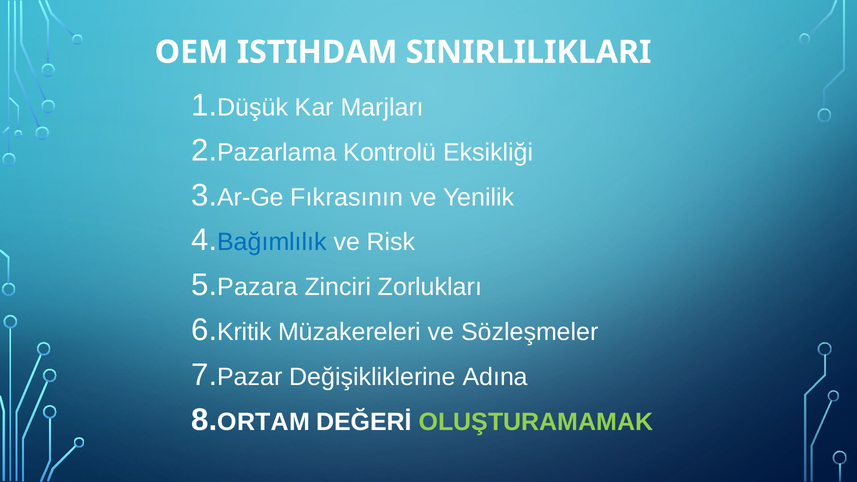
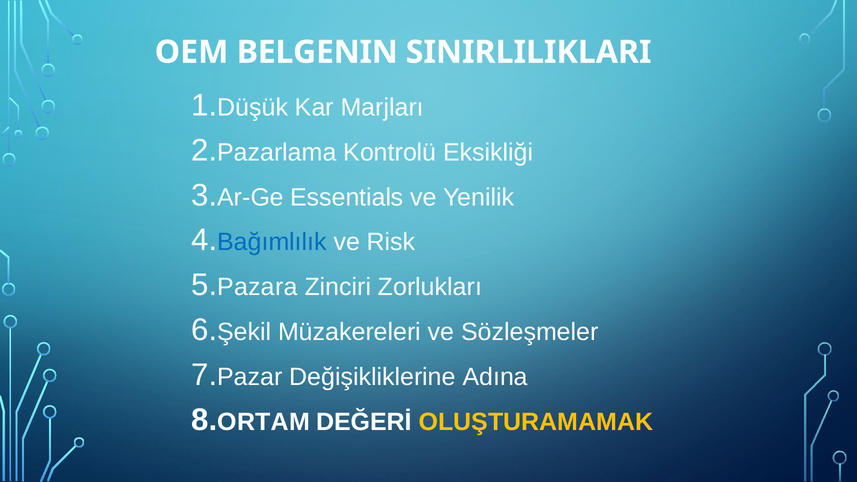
ISTIHDAM: ISTIHDAM -> BELGENIN (317, 52)
Fıkrasının: Fıkrasının -> Essentials (347, 197)
Kritik: Kritik -> Şekil (244, 332)
OLUŞTURAMAMAK colour: light green -> yellow (536, 422)
